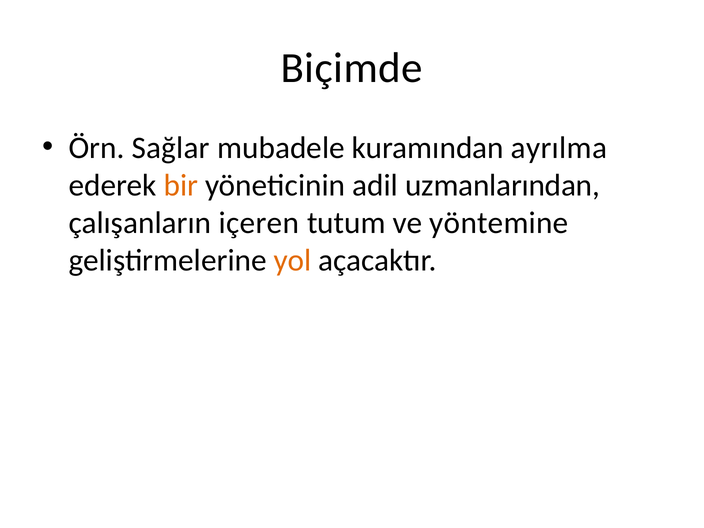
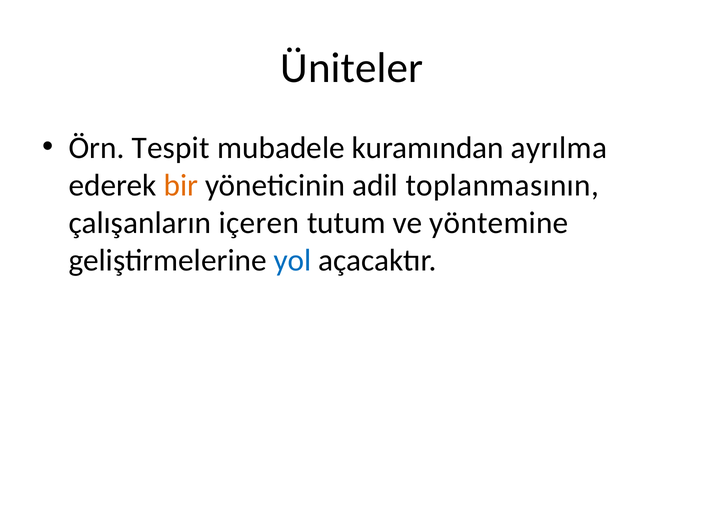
Biçimde: Biçimde -> Üniteler (352, 68)
Sağlar: Sağlar -> Tespit (171, 148)
uzmanlarından: uzmanlarından -> toplanmasının (502, 185)
yol colour: orange -> blue (293, 260)
